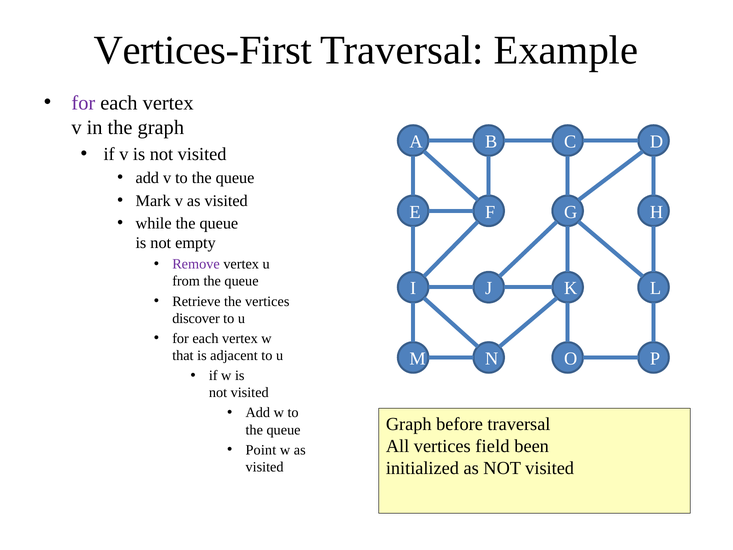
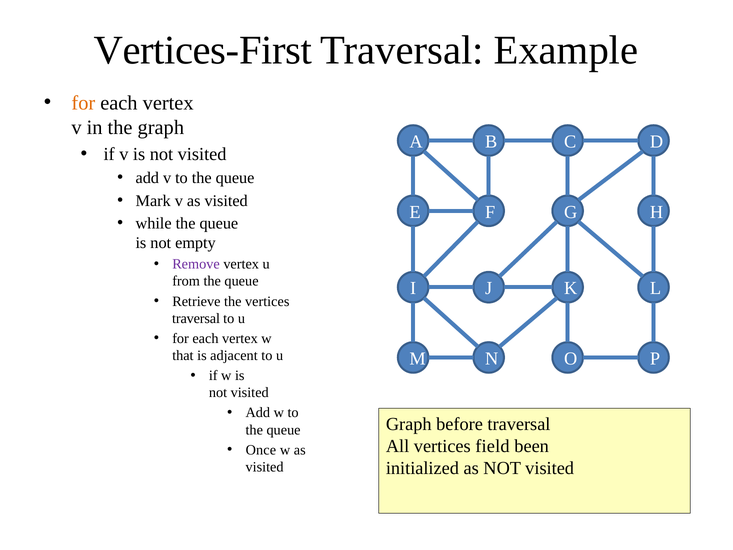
for colour: purple -> orange (83, 103)
discover: discover -> traversal (196, 318)
Point: Point -> Once (261, 450)
